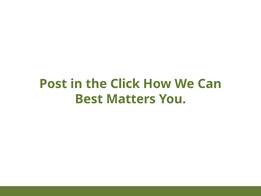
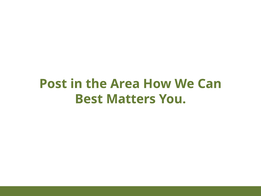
Click: Click -> Area (125, 84)
